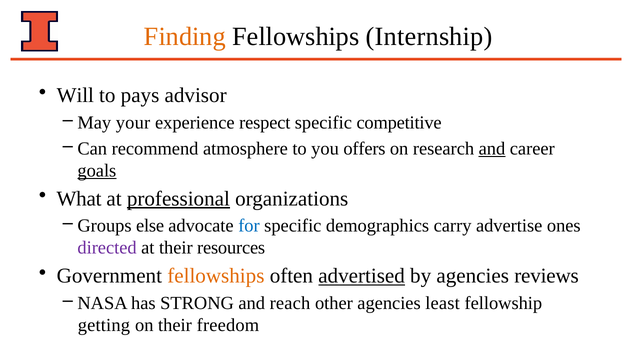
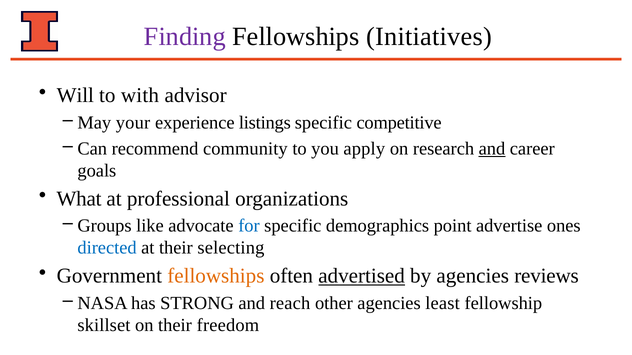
Finding colour: orange -> purple (185, 37)
Internship: Internship -> Initiatives (429, 37)
pays: pays -> with (140, 96)
respect: respect -> listings (265, 123)
atmosphere: atmosphere -> community (245, 149)
offers: offers -> apply (364, 149)
goals underline: present -> none (97, 171)
professional underline: present -> none (178, 199)
else: else -> like (150, 226)
carry: carry -> point (453, 226)
directed colour: purple -> blue (107, 248)
resources: resources -> selecting (231, 248)
getting: getting -> skillset (104, 326)
